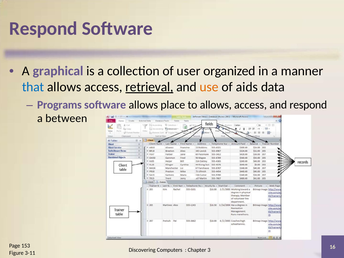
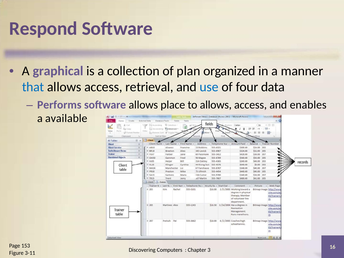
user: user -> plan (189, 71)
retrieval underline: present -> none (149, 87)
use colour: orange -> blue (209, 87)
aids: aids -> four (247, 87)
Programs: Programs -> Performs (59, 105)
and respond: respond -> enables (308, 105)
between: between -> available (66, 118)
